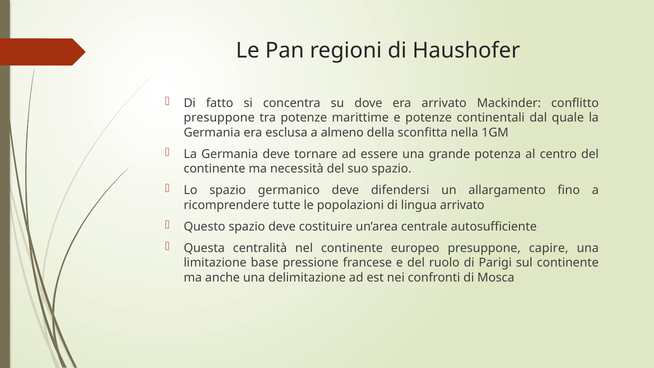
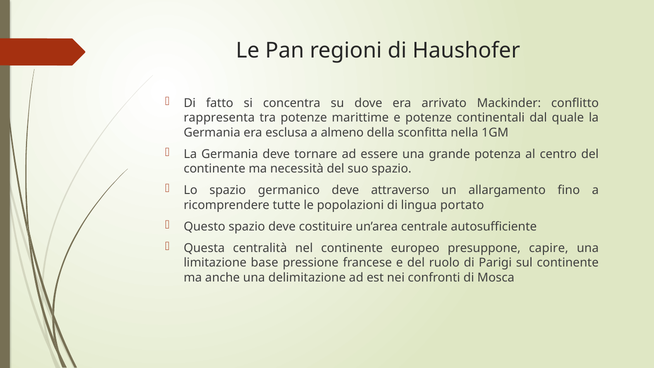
presuppone: presuppone -> rappresenta (219, 118)
difendersi: difendersi -> attraverso (400, 190)
lingua arrivato: arrivato -> portato (462, 205)
